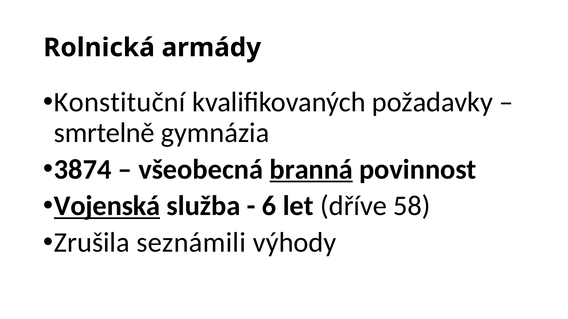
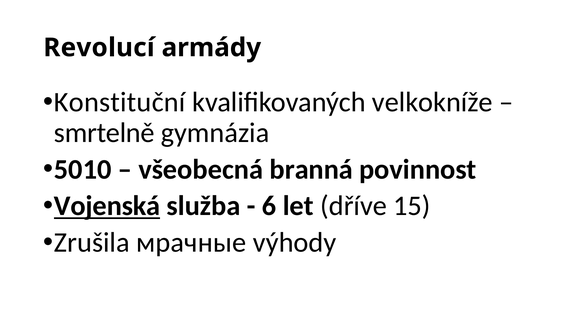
Rolnická: Rolnická -> Revolucí (99, 48)
požadavky: požadavky -> velkokníže (432, 102)
3874: 3874 -> 5010 (83, 170)
branná underline: present -> none (311, 170)
58: 58 -> 15 (412, 206)
seznámili: seznámili -> мрачные (191, 243)
